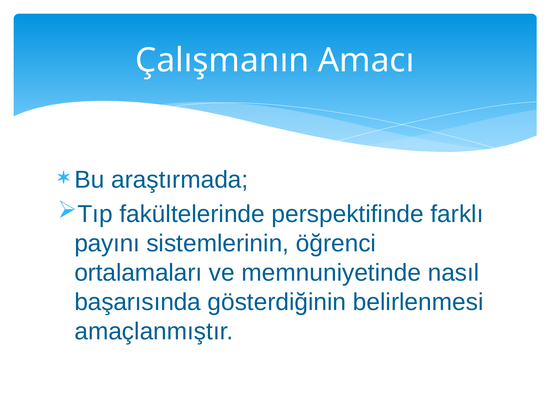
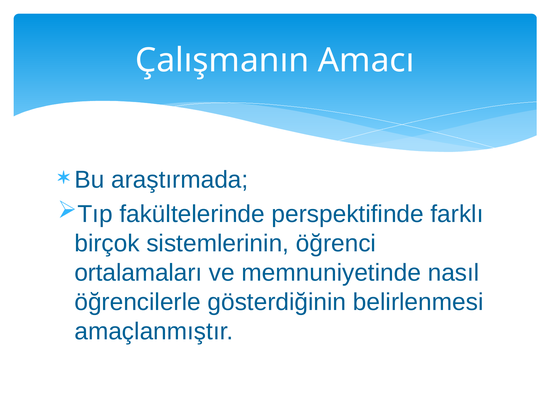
payını: payını -> birçok (107, 244)
başarısında: başarısında -> öğrencilerle (138, 302)
